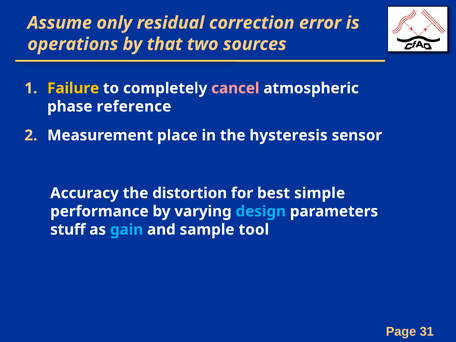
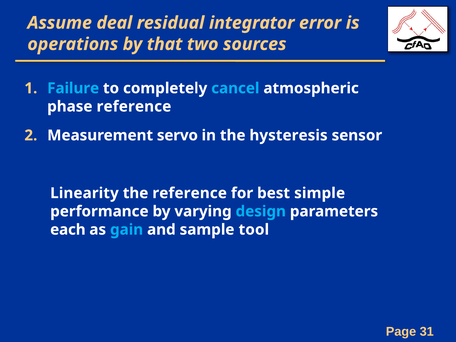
only: only -> deal (114, 23)
correction: correction -> integrator (252, 23)
Failure colour: yellow -> light blue (73, 88)
cancel colour: pink -> light blue (235, 88)
place: place -> servo (177, 135)
Accuracy: Accuracy -> Linearity (84, 193)
the distortion: distortion -> reference (190, 193)
stuff: stuff -> each (68, 230)
